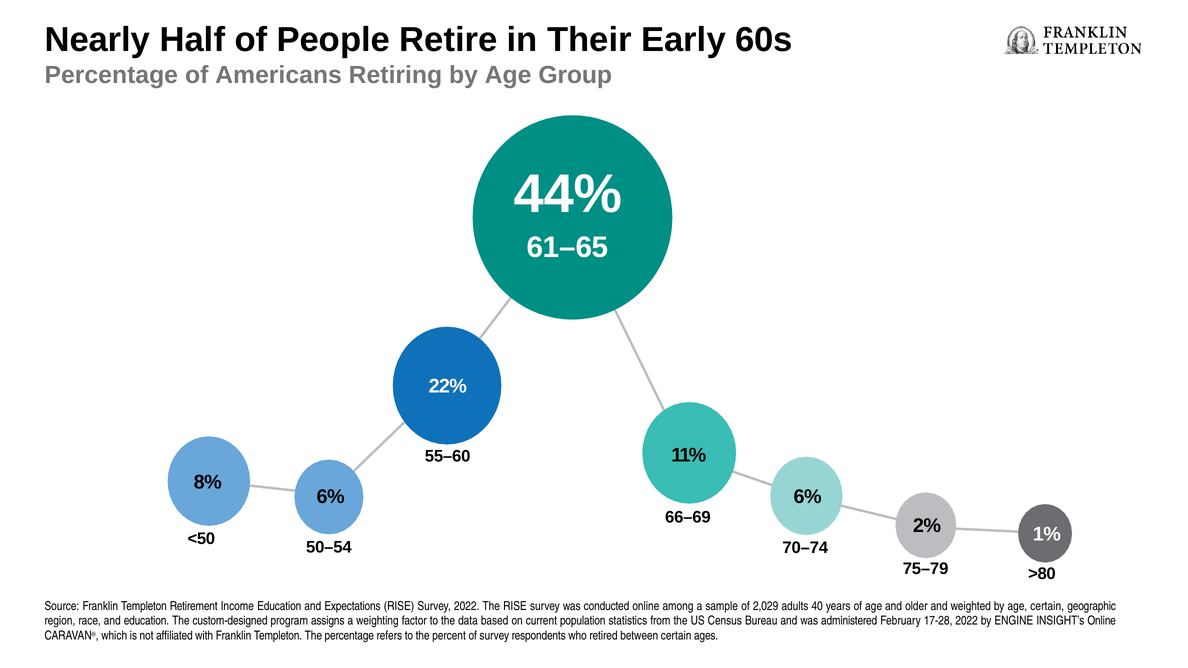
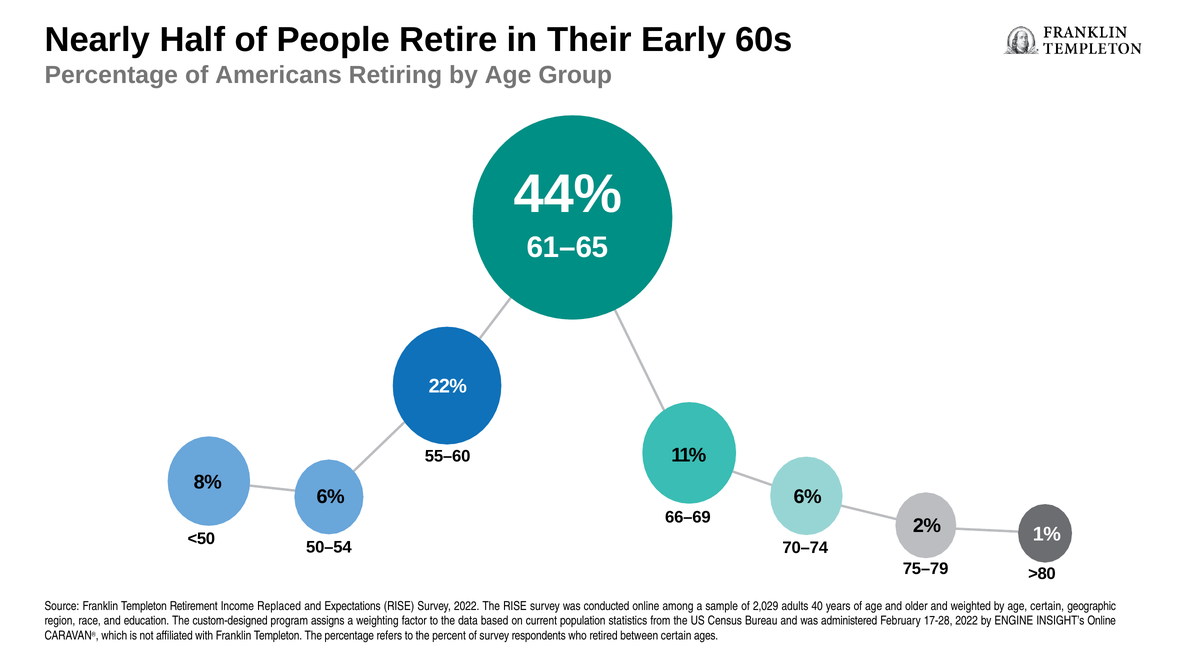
Income Education: Education -> Replaced (279, 606)
